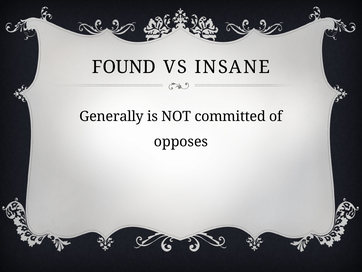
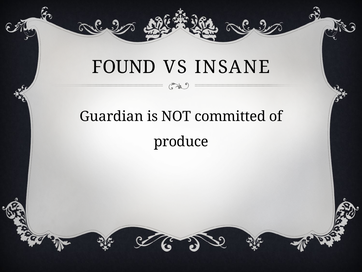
Generally: Generally -> Guardian (111, 116)
opposes: opposes -> produce (181, 141)
